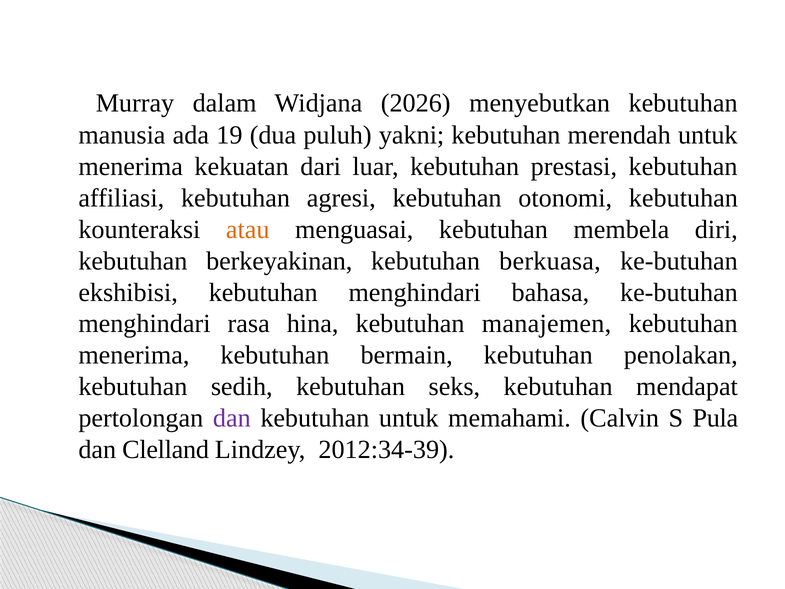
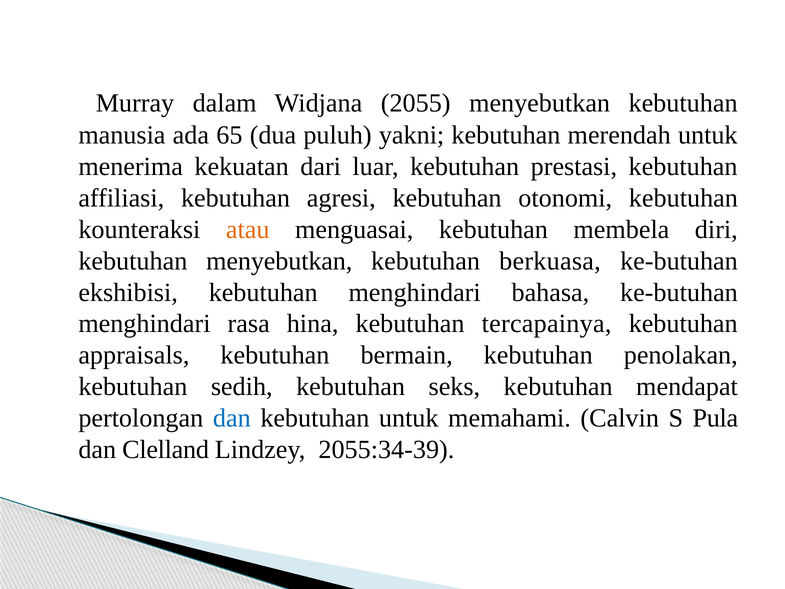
2026: 2026 -> 2055 (416, 103)
19: 19 -> 65 (229, 135)
kebutuhan berkeyakinan: berkeyakinan -> menyebutkan (279, 261)
manajemen: manajemen -> tercapainya (547, 324)
menerima: menerima -> appraisals (134, 355)
dan colour: purple -> blue (232, 418)
2012:34-39: 2012:34-39 -> 2055:34-39 (386, 449)
